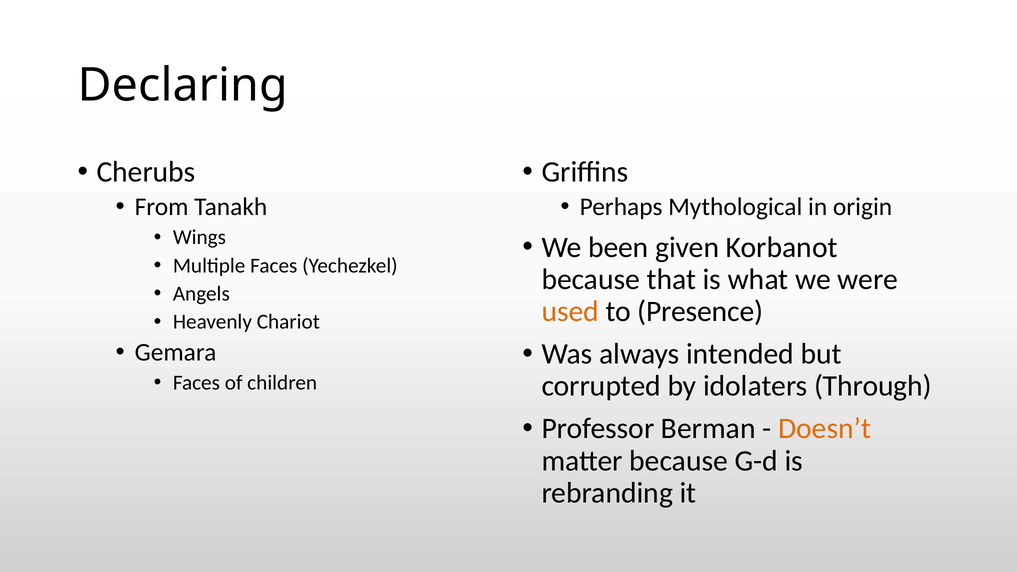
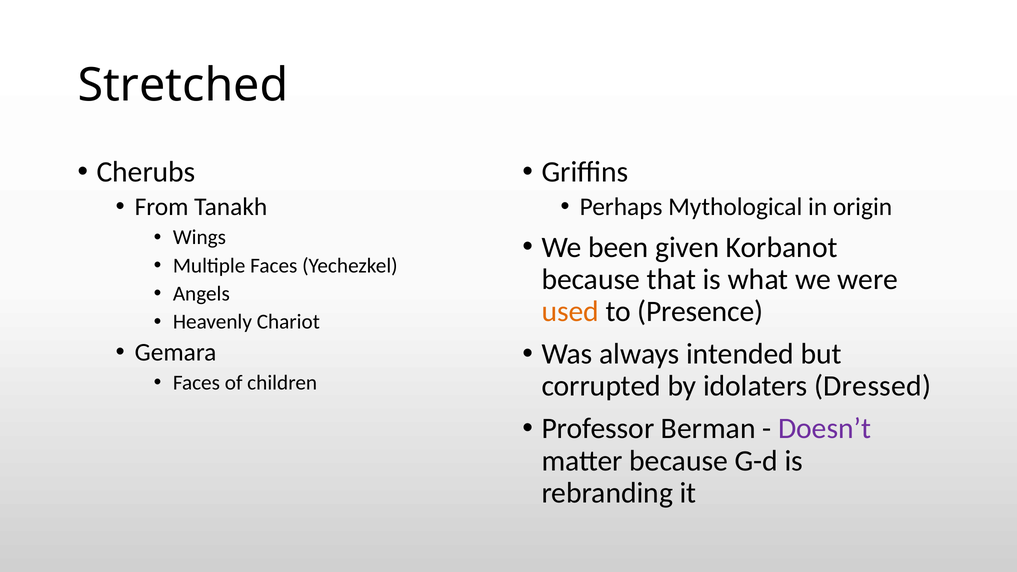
Declaring: Declaring -> Stretched (183, 85)
Through: Through -> Dressed (873, 386)
Doesn’t colour: orange -> purple (825, 429)
